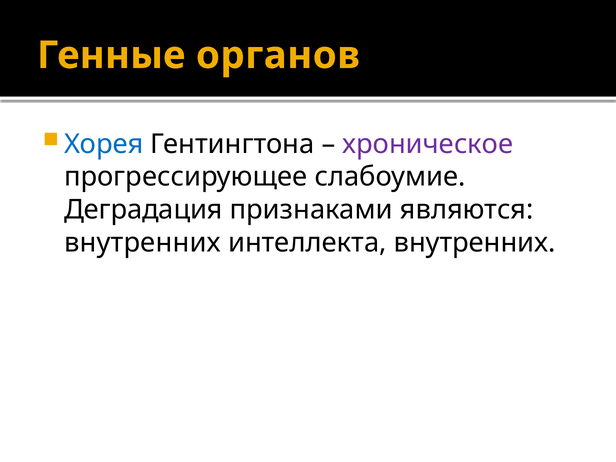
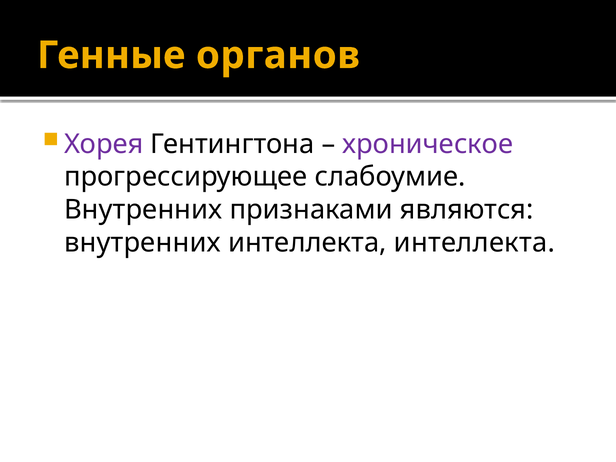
Хорея colour: blue -> purple (104, 144)
Деградация: Деградация -> Внутренних (143, 210)
интеллекта внутренних: внутренних -> интеллекта (474, 243)
